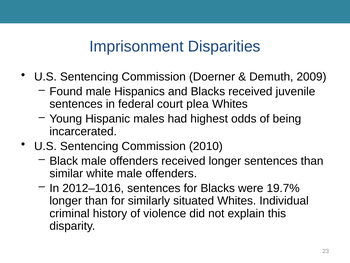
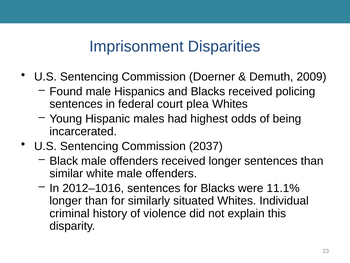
juvenile: juvenile -> policing (295, 91)
2010: 2010 -> 2037 (206, 146)
19.7%: 19.7% -> 11.1% (283, 188)
